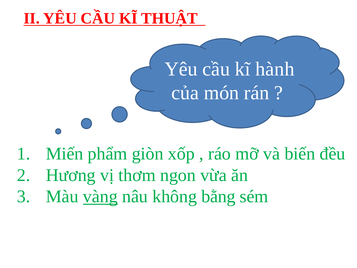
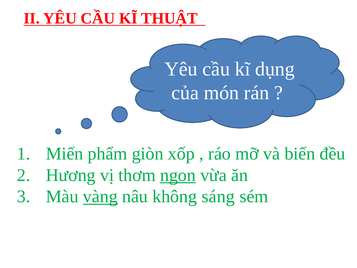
hành: hành -> dụng (275, 69)
ngon underline: none -> present (178, 175)
bằng: bằng -> sáng (218, 196)
